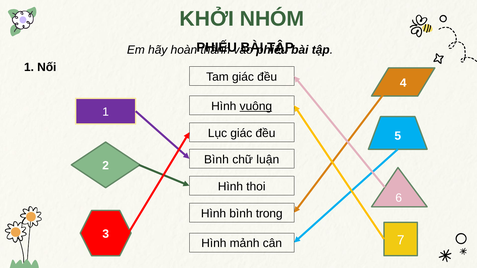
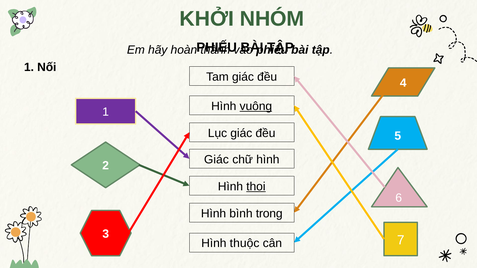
Bình: Bình -> Giác (216, 160)
chữ luận: luận -> hình (268, 160)
thoi underline: none -> present (256, 187)
mảnh: mảnh -> thuộc (245, 244)
